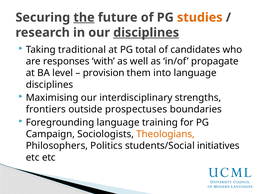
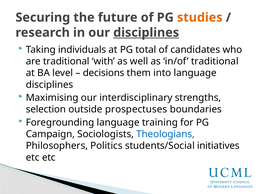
the underline: present -> none (84, 17)
traditional: traditional -> individuals (82, 50)
are responses: responses -> traditional (66, 61)
in/of propagate: propagate -> traditional (215, 61)
provision: provision -> decisions (104, 73)
frontiers: frontiers -> selection (46, 110)
Theologians colour: orange -> blue (166, 134)
